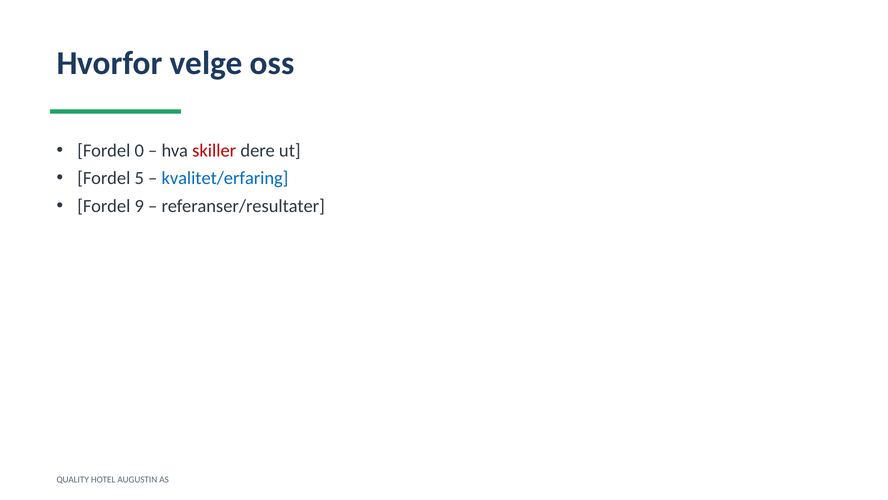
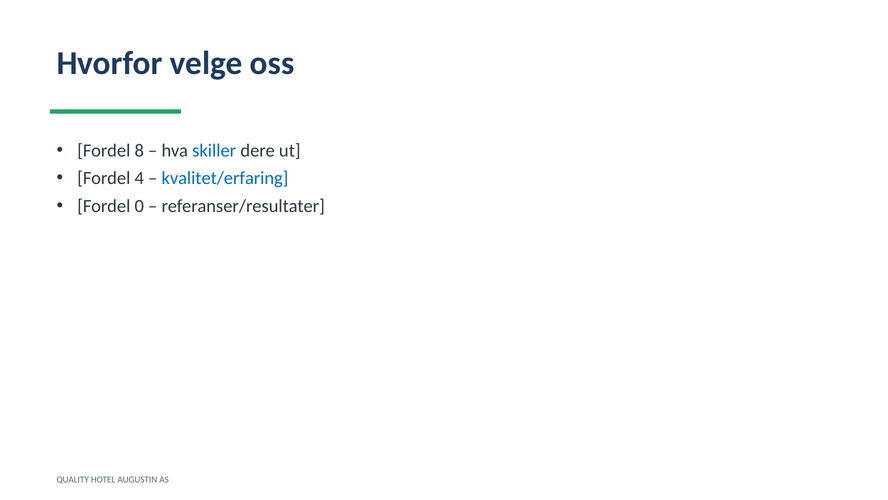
0: 0 -> 8 (139, 150)
skiller colour: red -> blue (214, 150)
5: 5 -> 4 (139, 178)
9: 9 -> 0 (139, 206)
